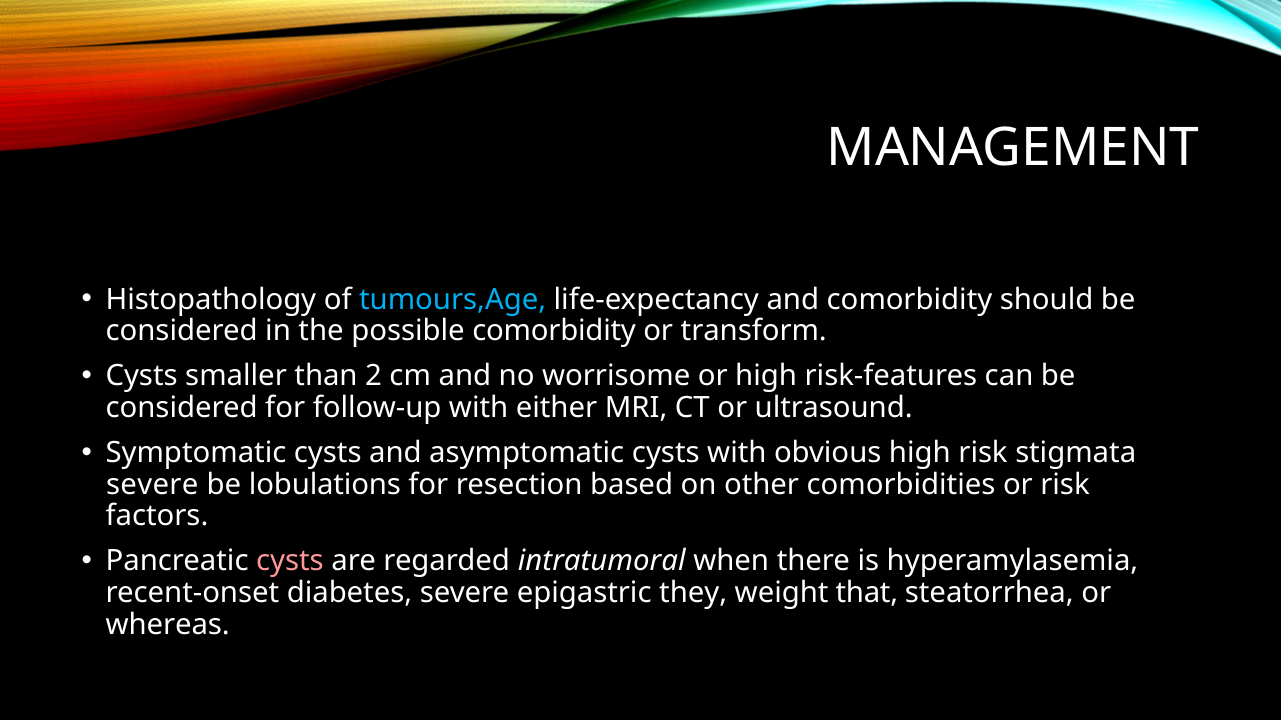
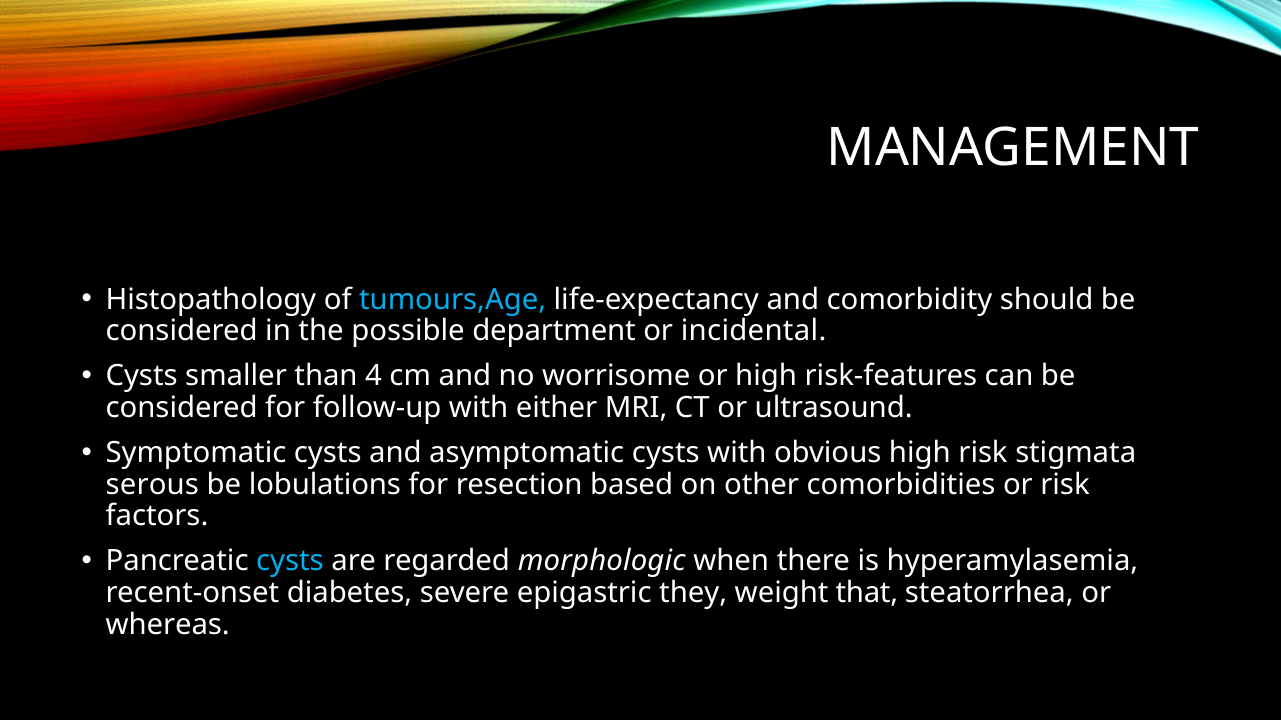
possible comorbidity: comorbidity -> department (554, 331)
transform: transform -> incidental (754, 331)
2: 2 -> 4 (374, 376)
severe: severe -> serous (152, 485)
cysts colour: pink -> light blue (290, 562)
intratumoral: intratumoral -> morphologic (602, 562)
